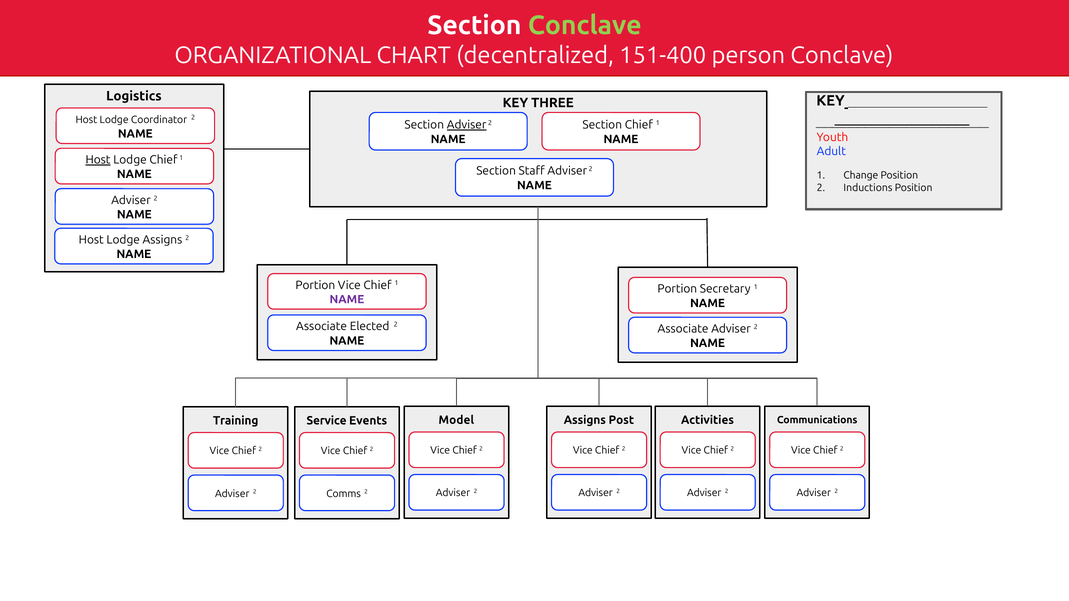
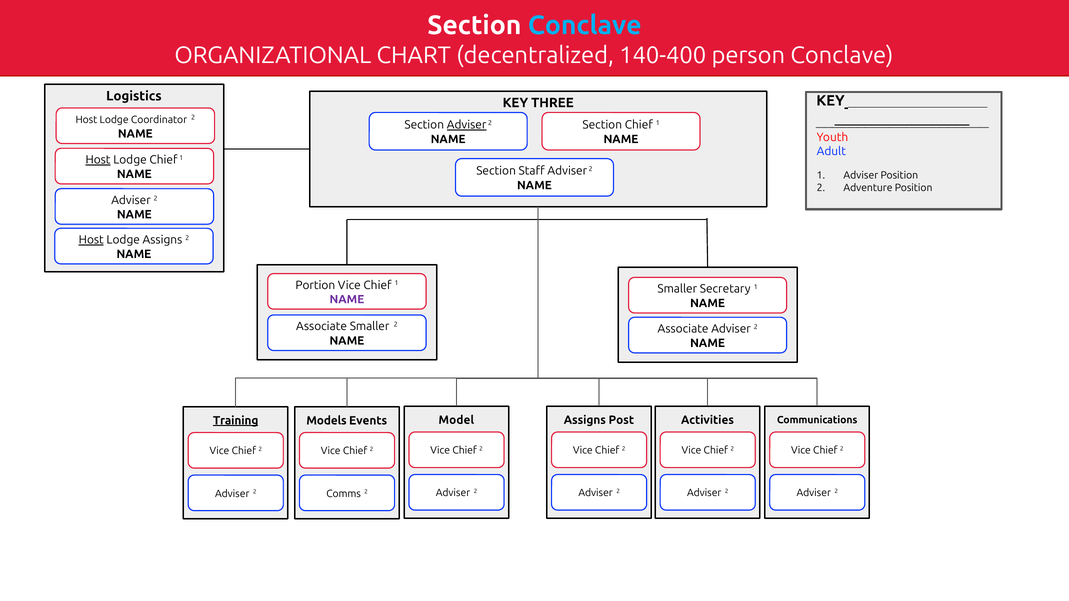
Conclave colour: light green -> light blue (585, 25)
151-400: 151-400 -> 140-400 (663, 55)
1 Change: Change -> Adviser (861, 176)
Inductions: Inductions -> Adventure (868, 188)
Host underline: none -> present (91, 240)
Portion: Portion -> Smaller (677, 289)
Associate Elected: Elected -> Smaller (370, 327)
Training underline: none -> present (236, 421)
Service: Service -> Models (326, 421)
